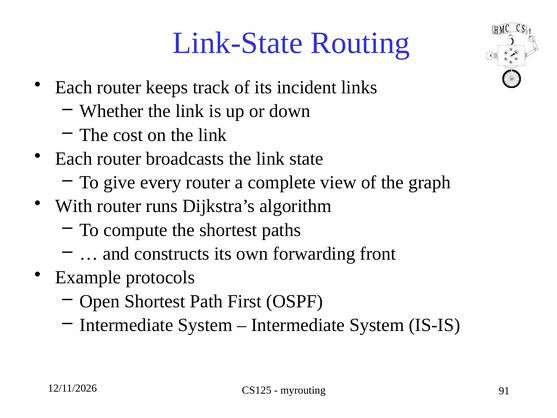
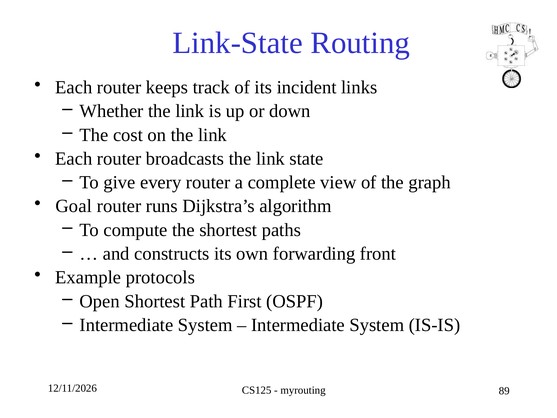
With: With -> Goal (74, 206)
91: 91 -> 89 (504, 391)
